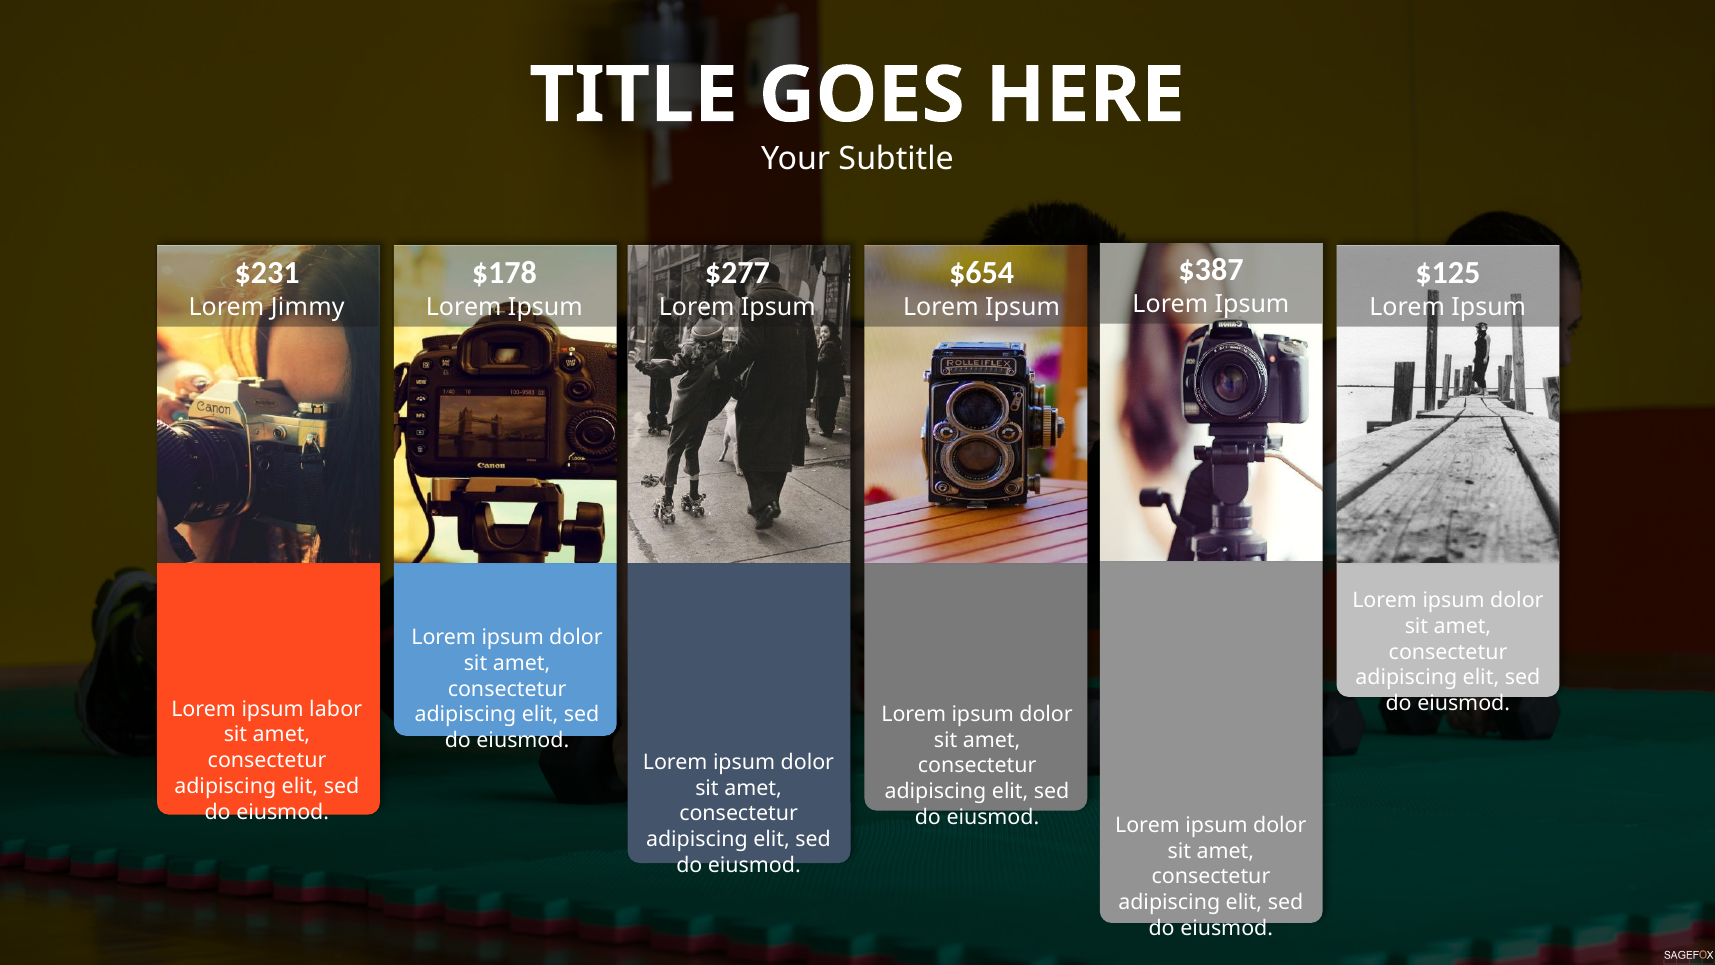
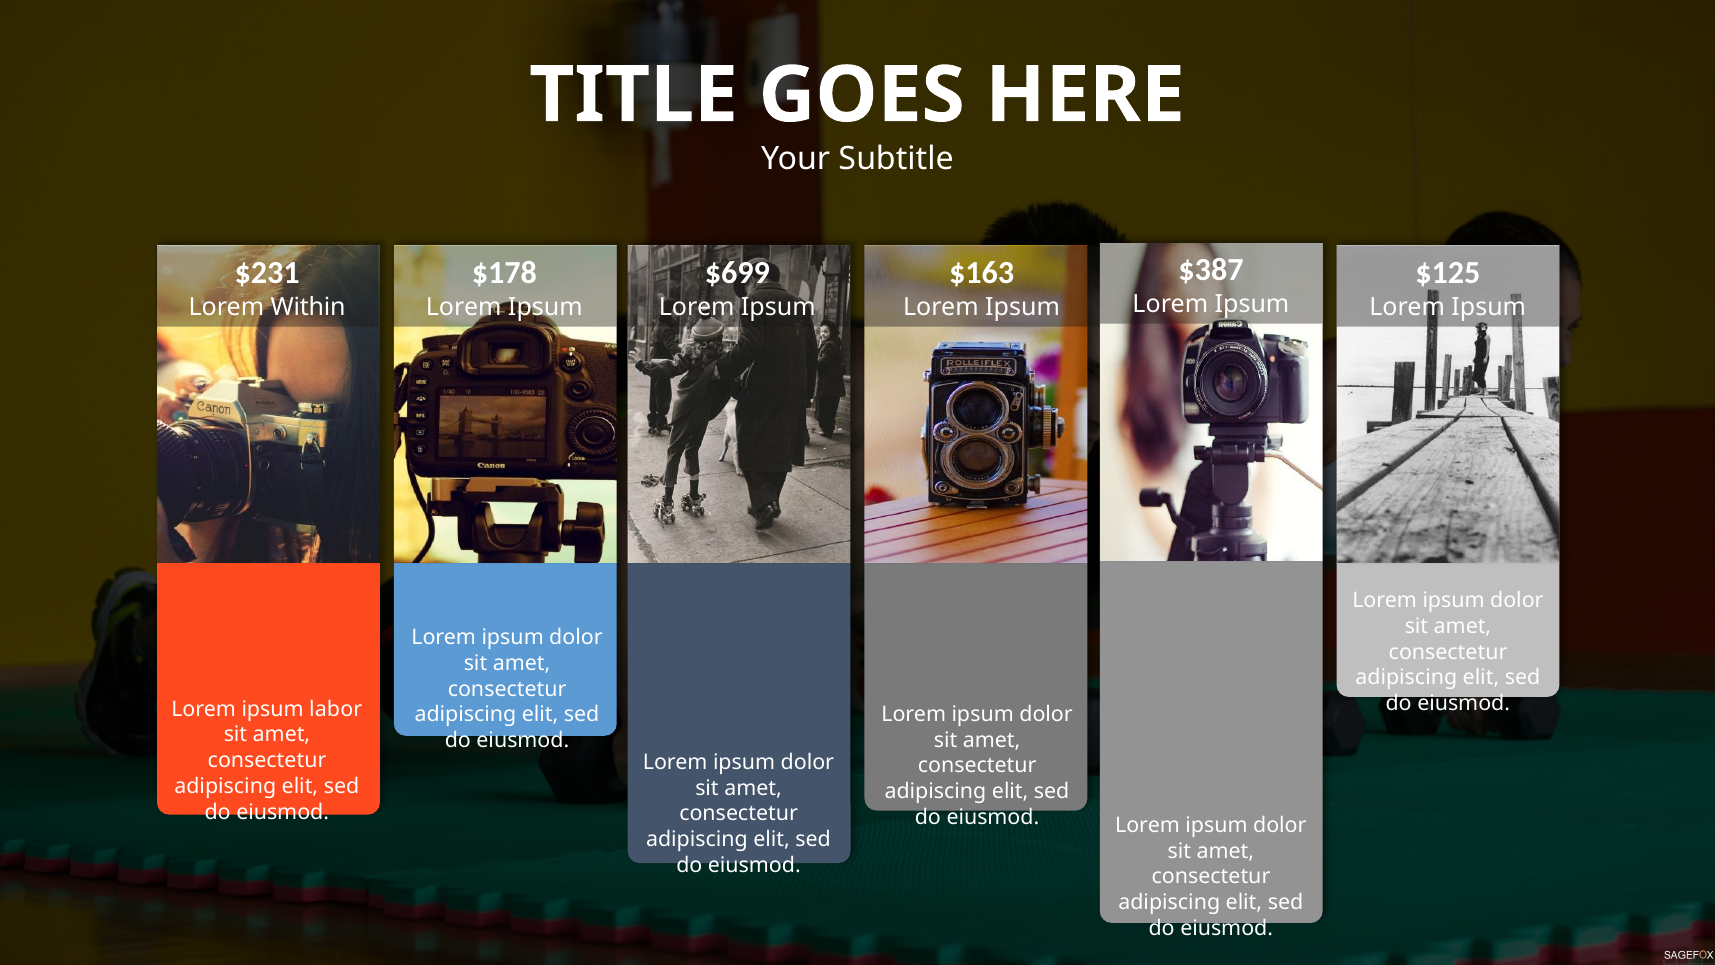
$277: $277 -> $699 (737, 273)
$654: $654 -> $163 (982, 273)
Jimmy: Jimmy -> Within (308, 307)
